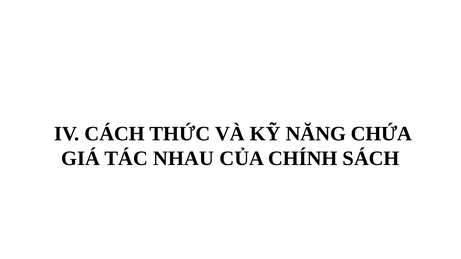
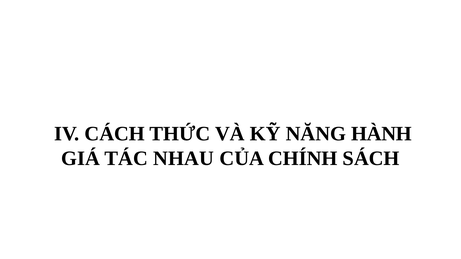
CHỨA: CHỨA -> HÀNH (382, 134)
